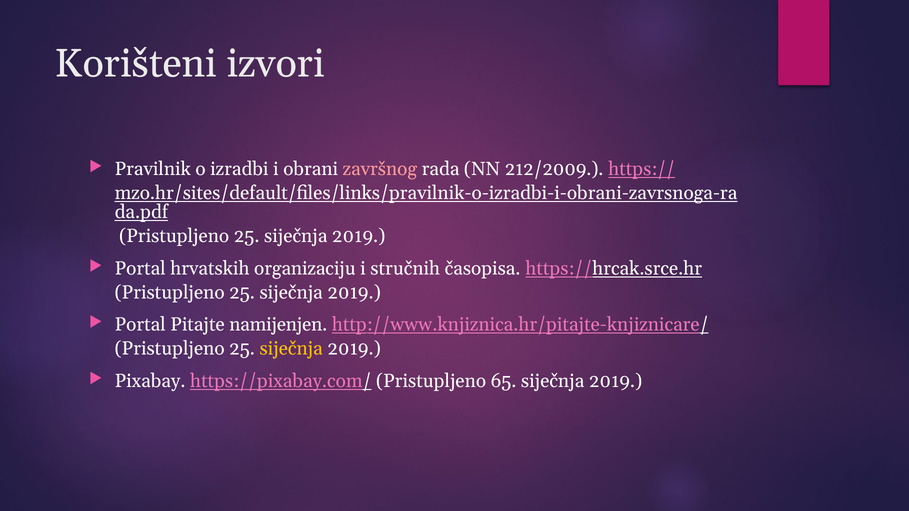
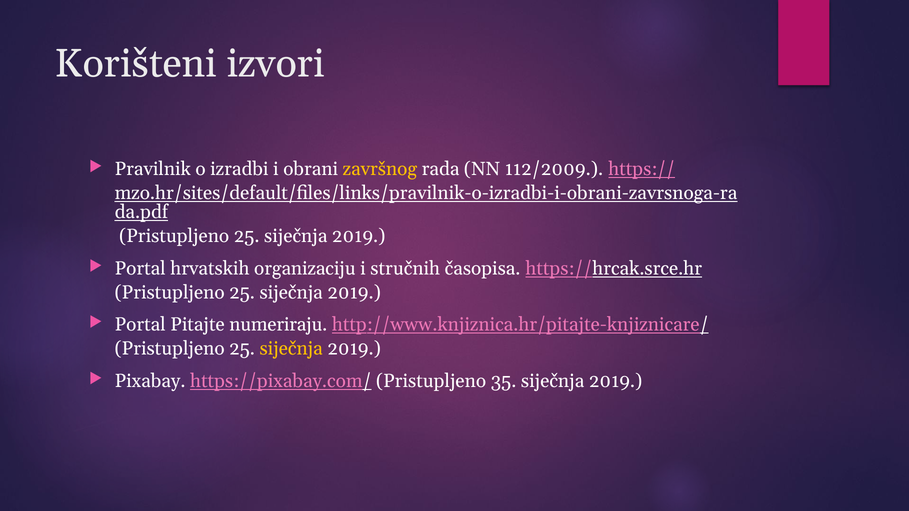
završnog colour: pink -> yellow (380, 169)
212/2009: 212/2009 -> 112/2009 (554, 169)
namijenjen: namijenjen -> numeriraju (278, 325)
65: 65 -> 35 (504, 381)
